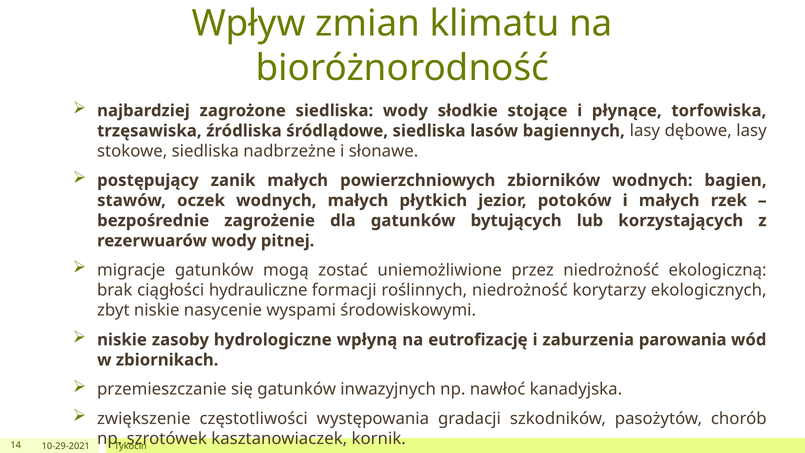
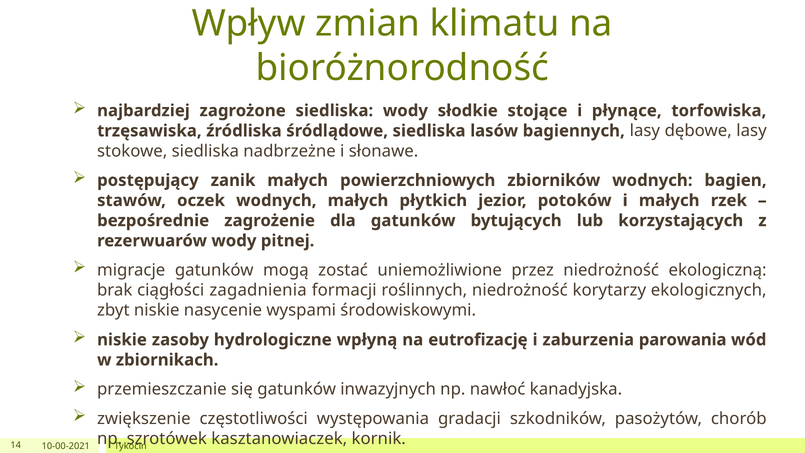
hydrauliczne: hydrauliczne -> zagadnienia (258, 290)
10-29-2021: 10-29-2021 -> 10-00-2021 (66, 446)
